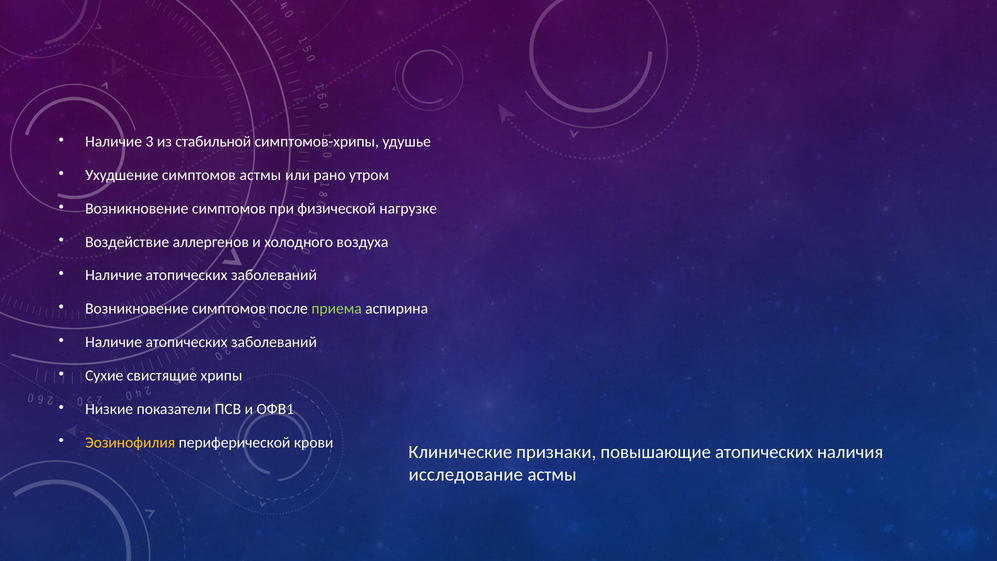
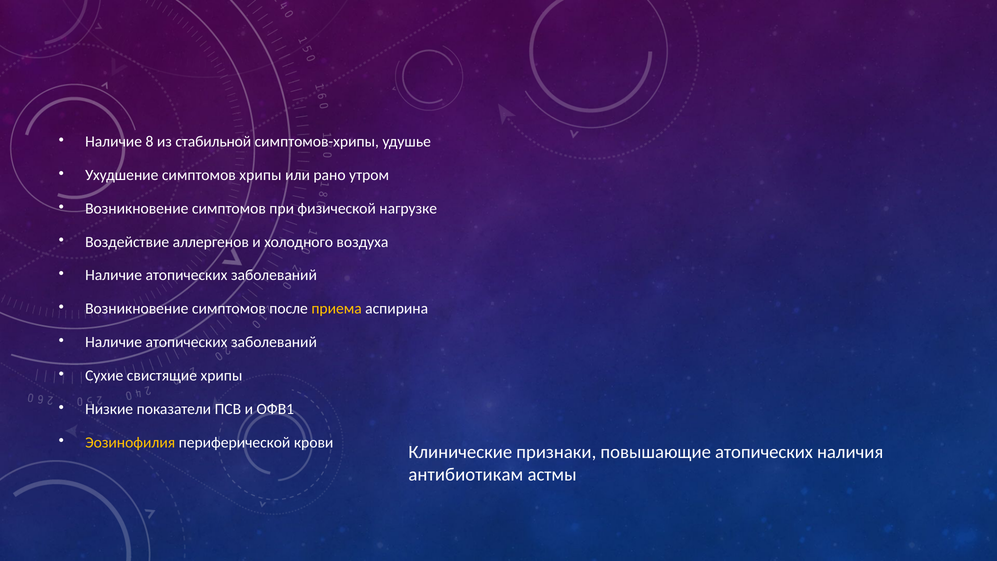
3: 3 -> 8 (149, 142)
симптомов астмы: астмы -> хрипы (260, 175)
приема colour: light green -> yellow (337, 309)
исследование: исследование -> антибиотикам (466, 474)
